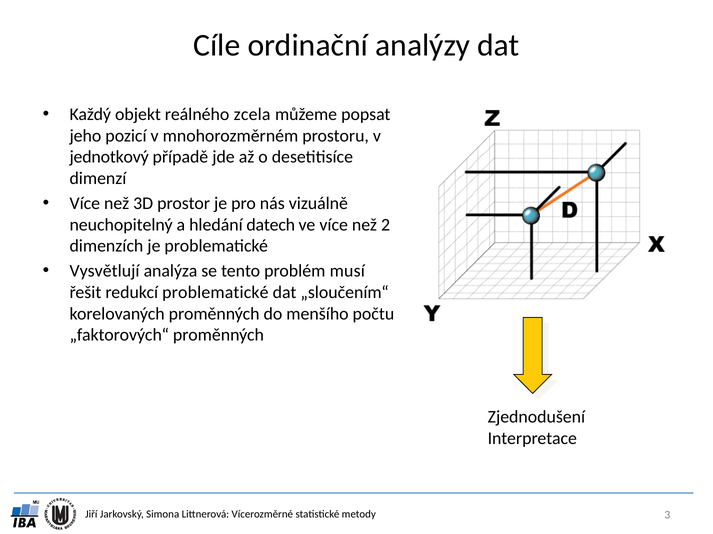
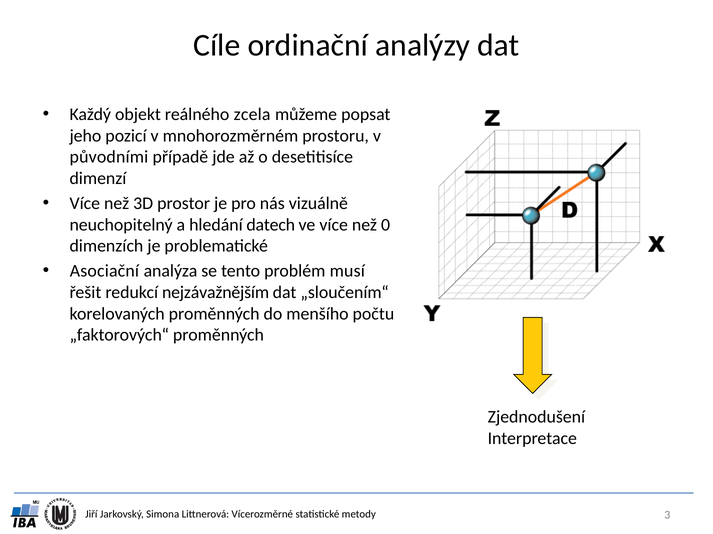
jednotkový: jednotkový -> původními (109, 157)
2: 2 -> 0 (386, 225)
Vysvětlují: Vysvětlují -> Asociační (104, 271)
redukcí problematické: problematické -> nejzávažnějším (216, 293)
